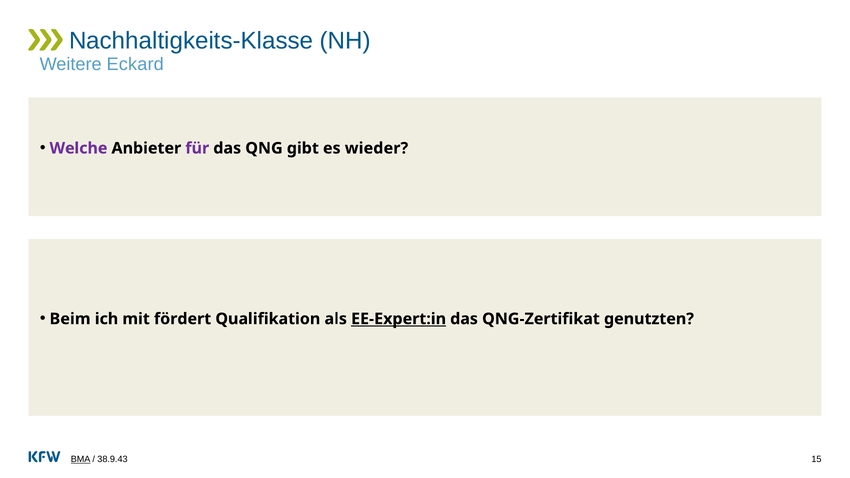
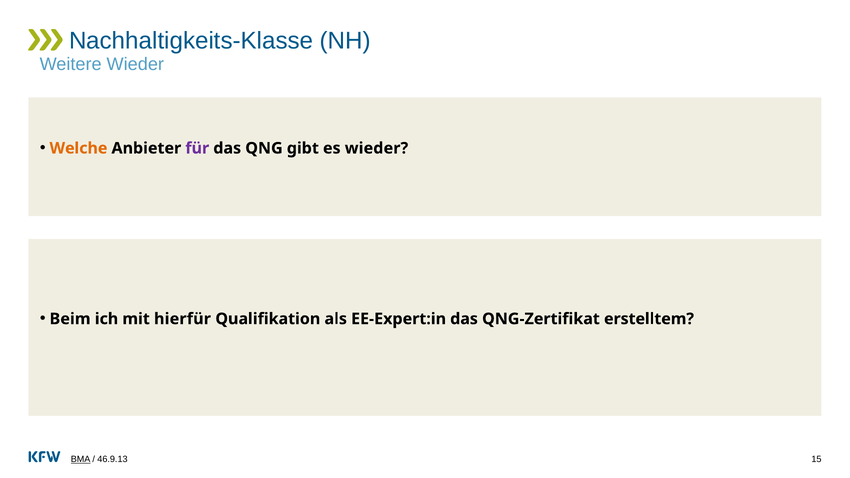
Weitere Eckard: Eckard -> Wieder (135, 64)
Welche colour: purple -> orange (78, 148)
fördert: fördert -> hierfür (182, 319)
EE-Expert:in underline: present -> none (399, 319)
genutzten: genutzten -> erstelltem (649, 319)
38.9.43: 38.9.43 -> 46.9.13 (112, 459)
